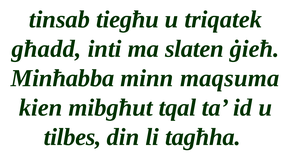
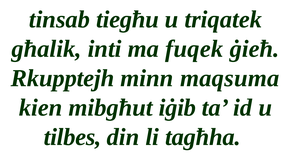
għadd: għadd -> għalik (46, 49)
slaten: slaten -> fuqek (194, 49)
Minħabba: Minħabba -> Rkupptejh (63, 78)
tqal: tqal -> iġib (177, 107)
